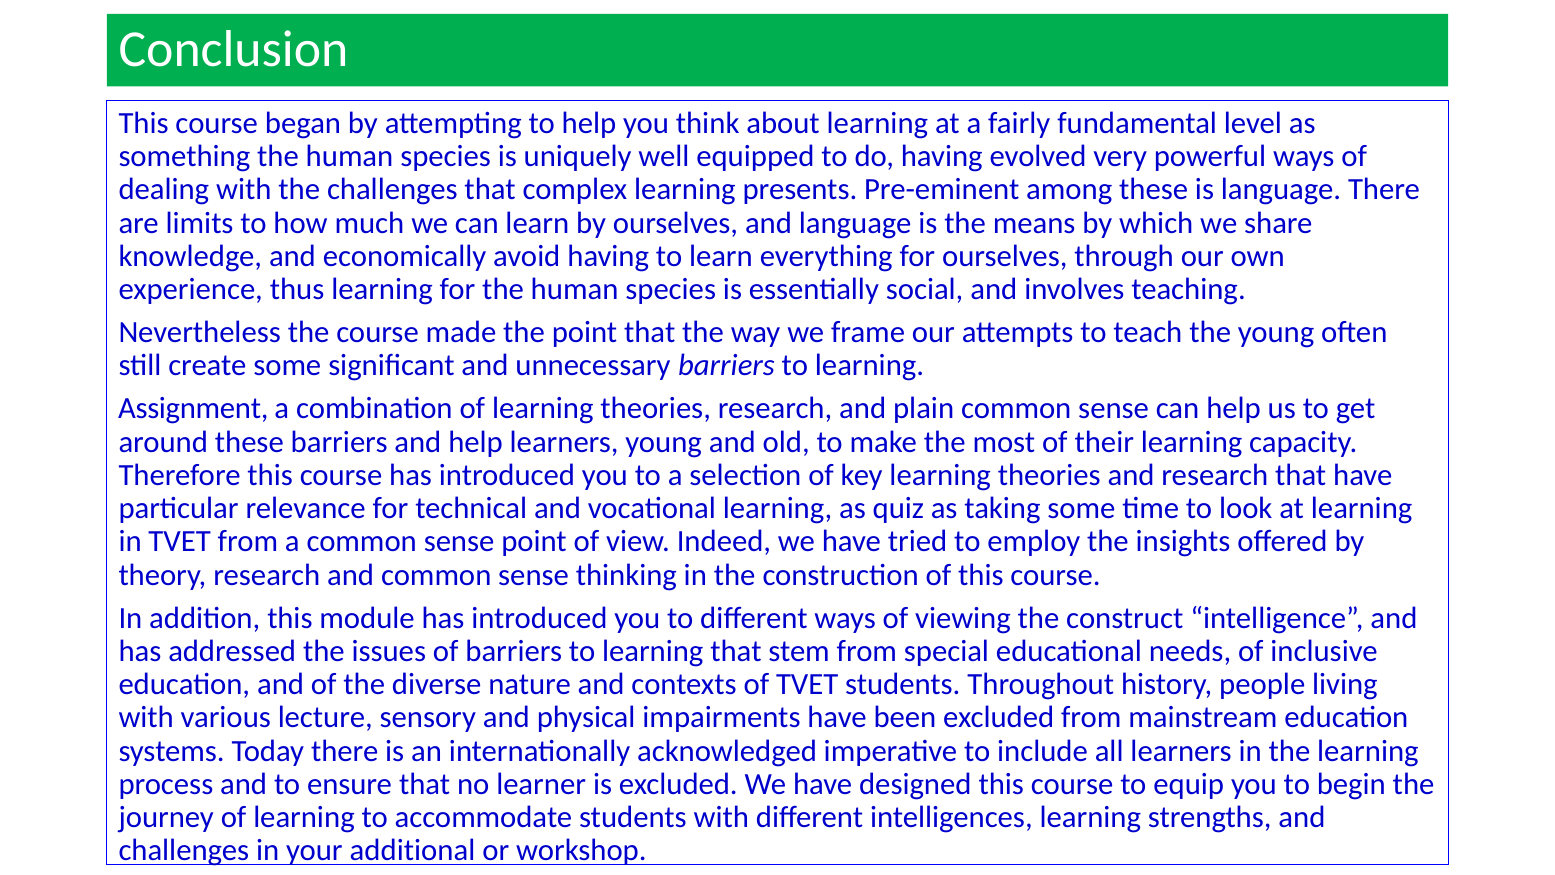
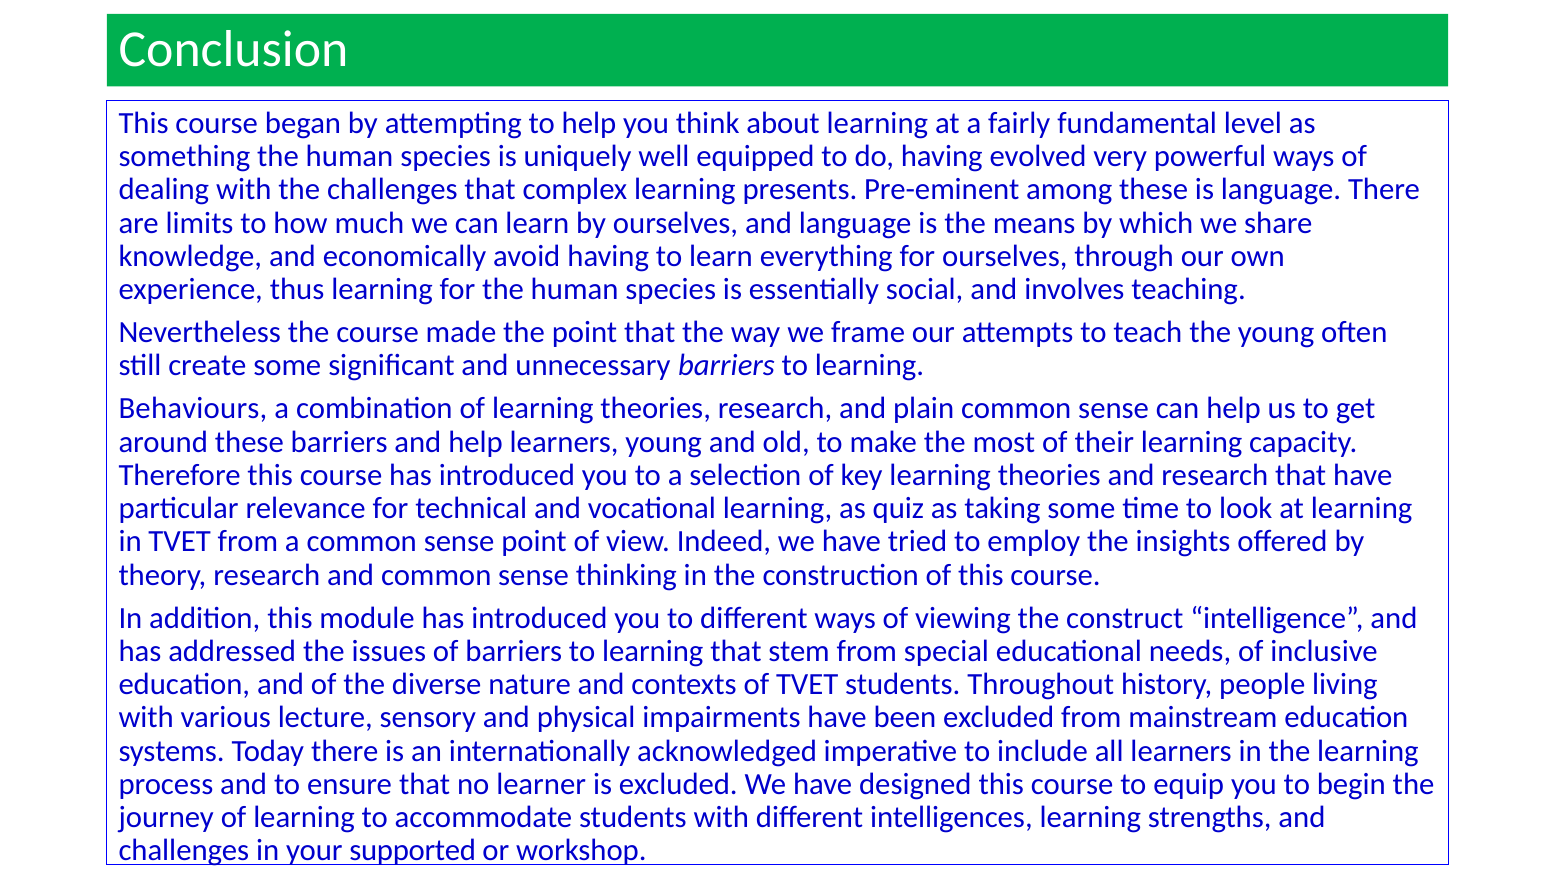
Assignment: Assignment -> Behaviours (193, 409)
additional: additional -> supported (413, 850)
